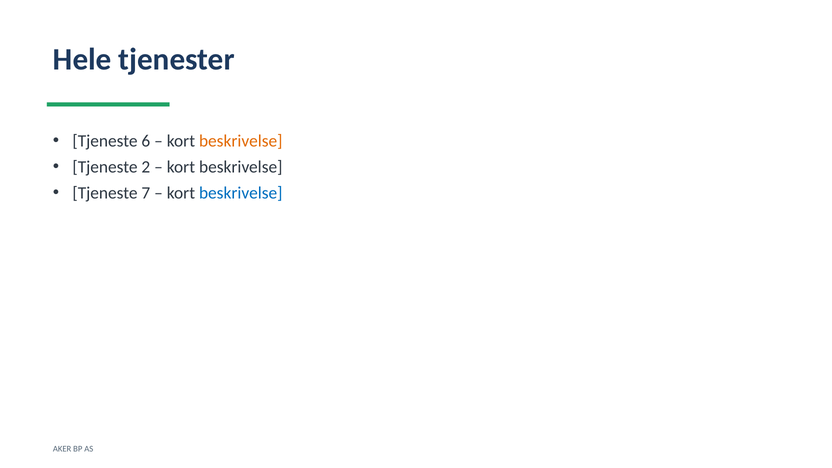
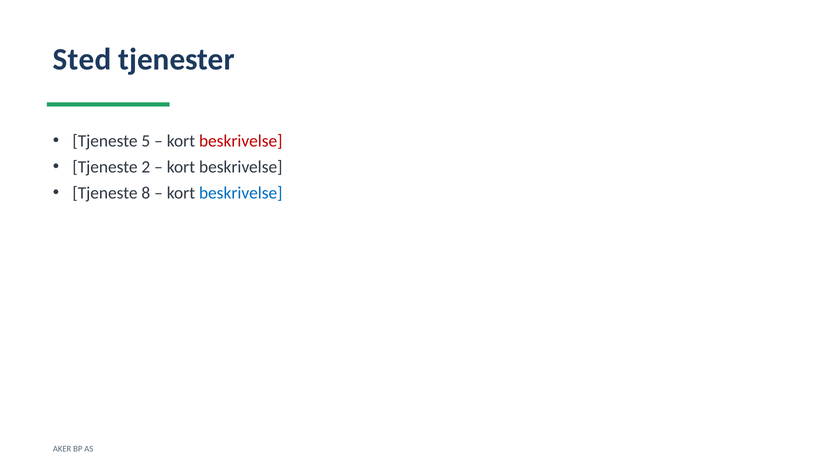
Hele: Hele -> Sted (82, 59)
6: 6 -> 5 (146, 141)
beskrivelse colour: orange -> red (241, 141)
7: 7 -> 8 (146, 193)
